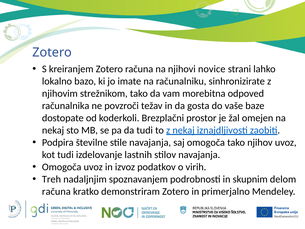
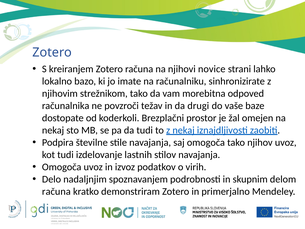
gosta: gosta -> drugi (198, 106)
Treh: Treh -> Delo (51, 179)
